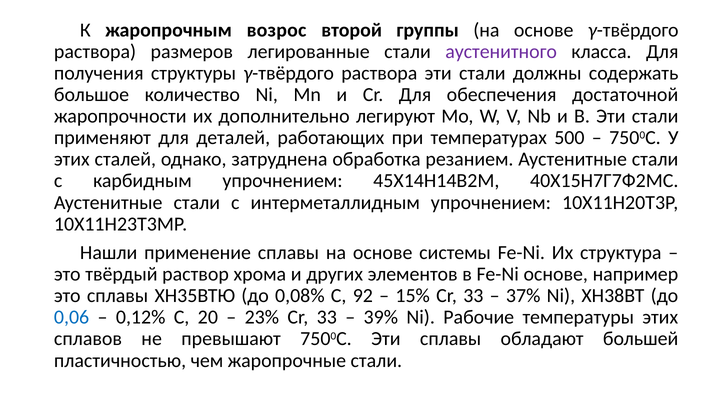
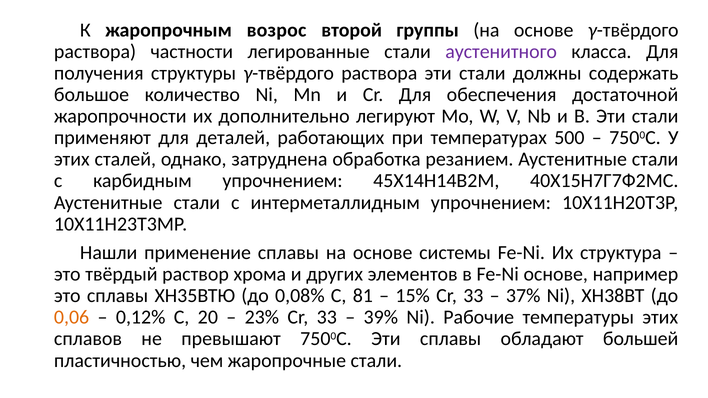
размеров: размеров -> частности (192, 52)
92: 92 -> 81 (363, 296)
0,06 colour: blue -> orange (72, 318)
